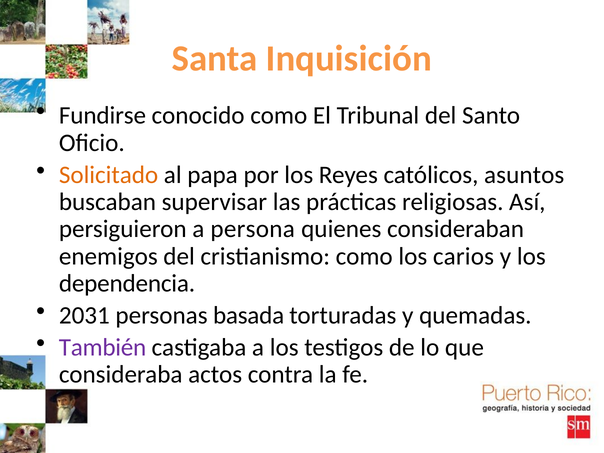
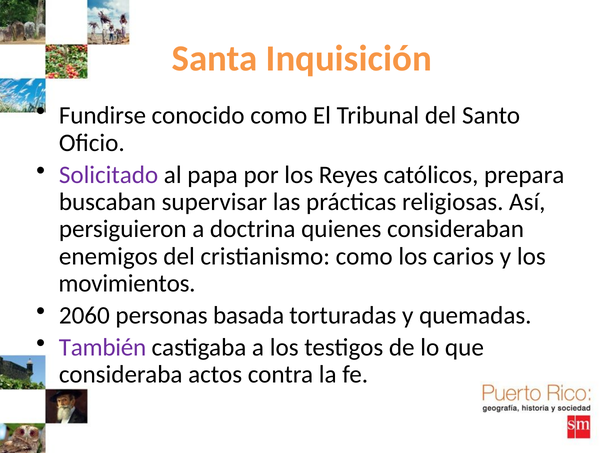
Solicitado colour: orange -> purple (109, 175)
asuntos: asuntos -> prepara (524, 175)
persona: persona -> doctrina (253, 229)
dependencia: dependencia -> movimientos (127, 283)
2031: 2031 -> 2060 (84, 315)
